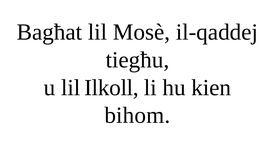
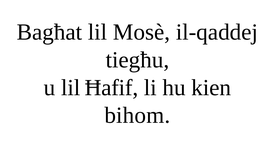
Ilkoll: Ilkoll -> Ħafif (112, 88)
